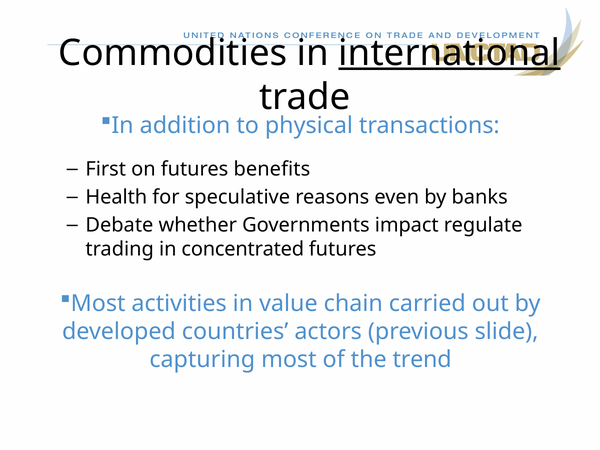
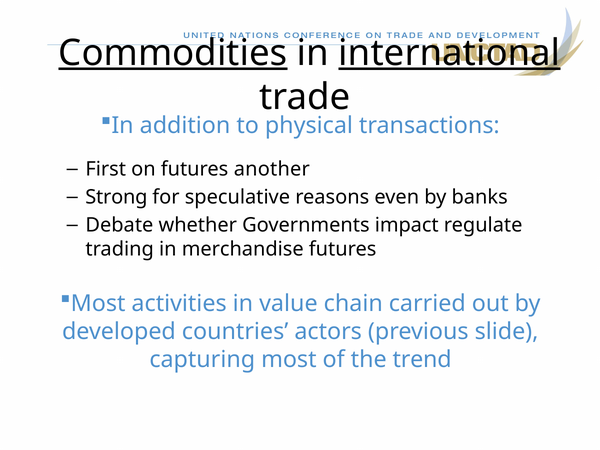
Commodities underline: none -> present (173, 53)
benefits: benefits -> another (272, 169)
Health: Health -> Strong (116, 197)
concentrated: concentrated -> merchandise (243, 249)
